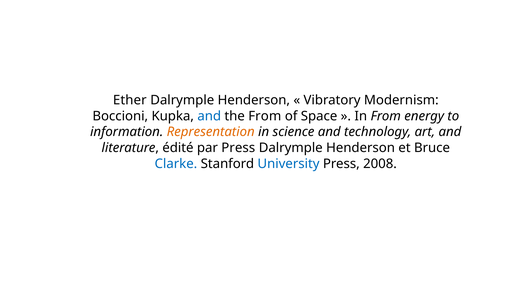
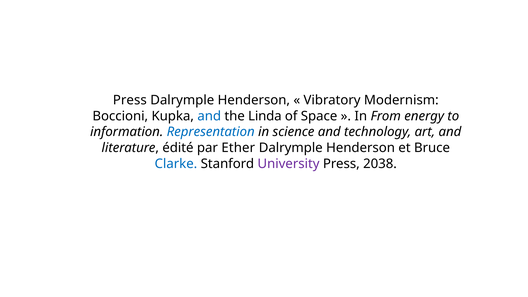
Ether: Ether -> Press (130, 100)
the From: From -> Linda (265, 116)
Representation colour: orange -> blue (211, 132)
par Press: Press -> Ether (238, 148)
University colour: blue -> purple (288, 164)
2008: 2008 -> 2038 (380, 164)
